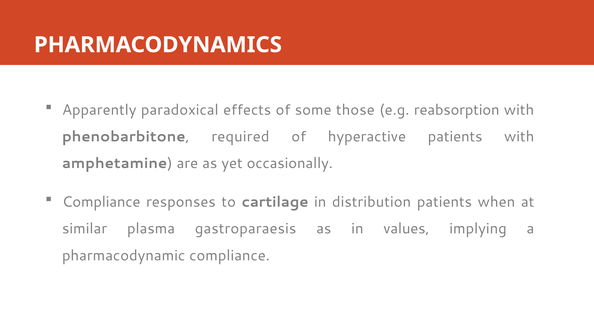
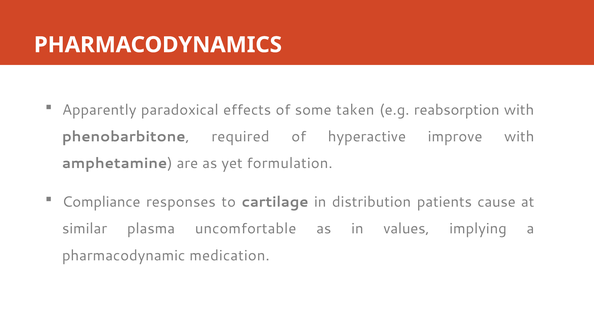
those: those -> taken (355, 110)
hyperactive patients: patients -> improve (455, 137)
occasionally: occasionally -> formulation (290, 163)
when: when -> cause (497, 202)
gastroparaesis: gastroparaesis -> uncomfortable (246, 229)
pharmacodynamic compliance: compliance -> medication (230, 256)
